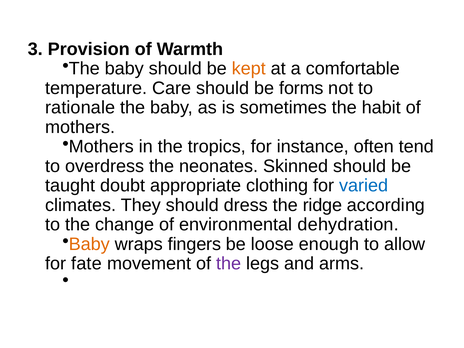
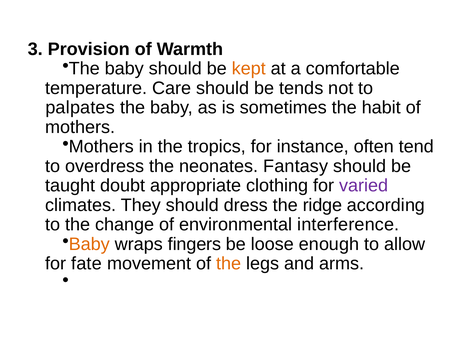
forms: forms -> tends (301, 88)
rationale: rationale -> palpates (80, 108)
Skinned: Skinned -> Fantasy (296, 166)
varied colour: blue -> purple (364, 186)
dehydration: dehydration -> interference (348, 225)
the colour: purple -> orange (229, 264)
